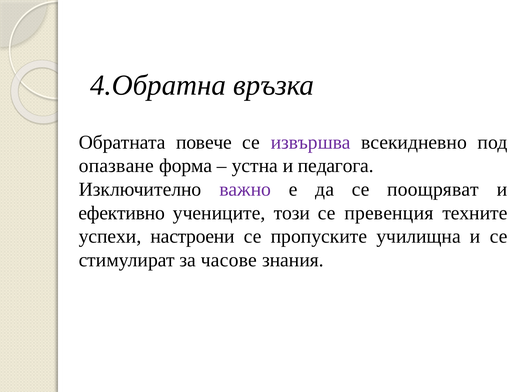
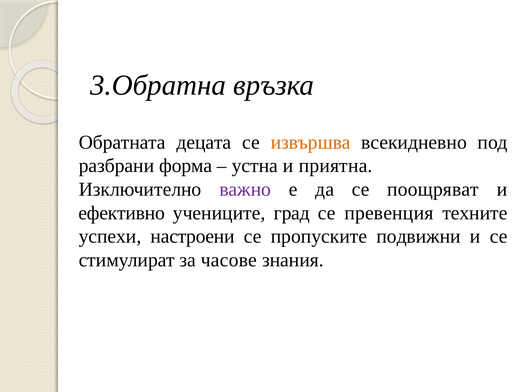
4.Обратна: 4.Обратна -> 3.Обратна (158, 85)
повече: повече -> децата (204, 142)
извършва colour: purple -> orange (311, 142)
опазване: опазване -> разбрани (116, 166)
педагога: педагога -> приятна (336, 166)
този: този -> град (292, 213)
училищна: училищна -> подвижни (419, 237)
